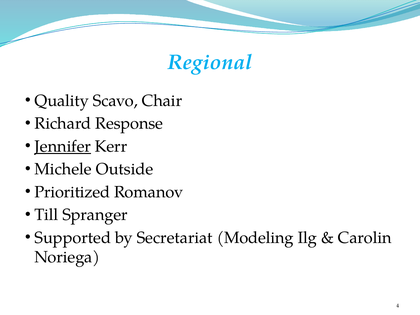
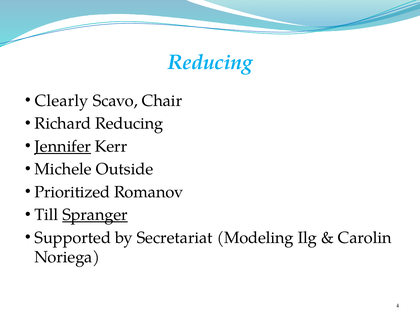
Regional: Regional -> Reducing (210, 62)
Quality: Quality -> Clearly (62, 101)
Richard Response: Response -> Reducing (129, 123)
Spranger underline: none -> present (95, 215)
